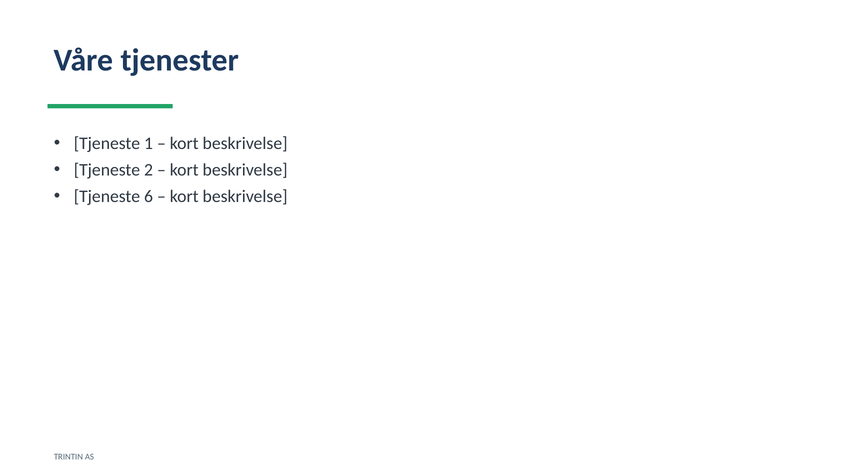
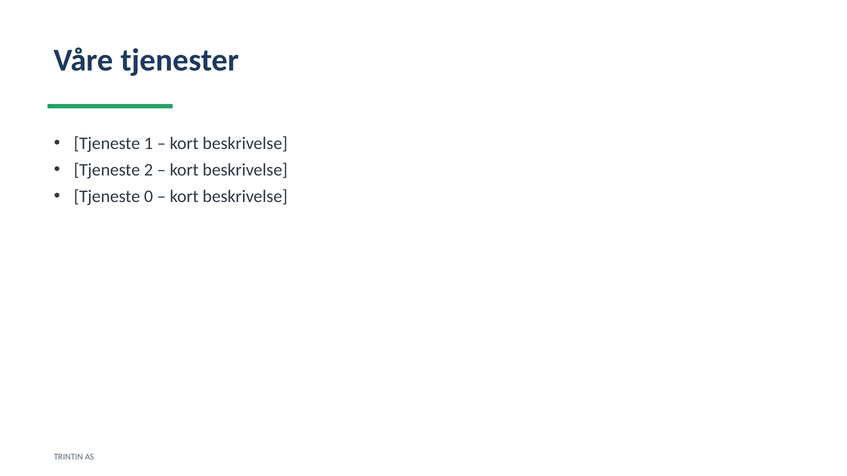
6: 6 -> 0 (148, 196)
